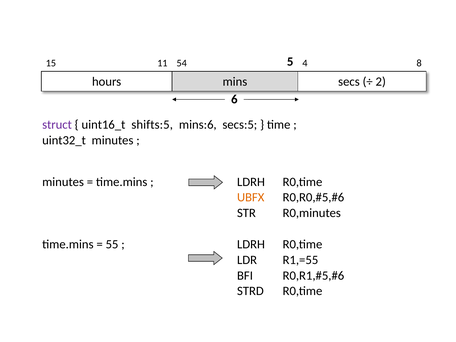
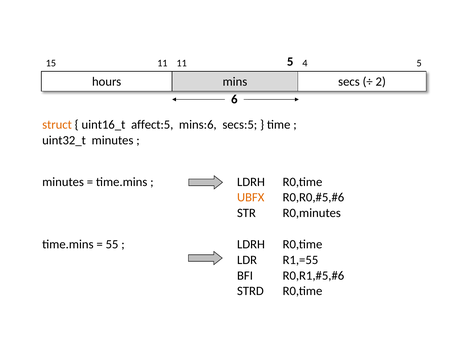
11 54: 54 -> 11 (182, 63)
4 8: 8 -> 5 (419, 63)
struct colour: purple -> orange (57, 125)
shifts:5: shifts:5 -> affect:5 (152, 125)
